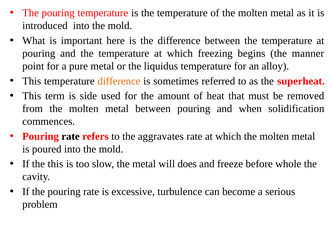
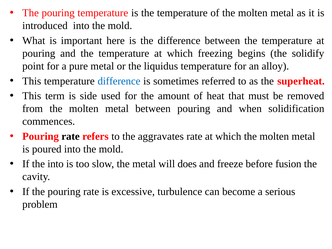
manner: manner -> solidify (308, 53)
difference colour: orange -> blue (119, 81)
the this: this -> into (56, 164)
whole: whole -> fusion (288, 164)
